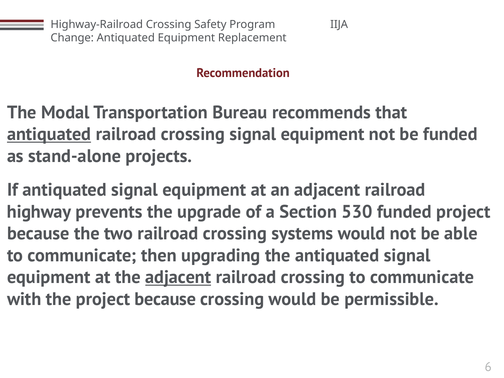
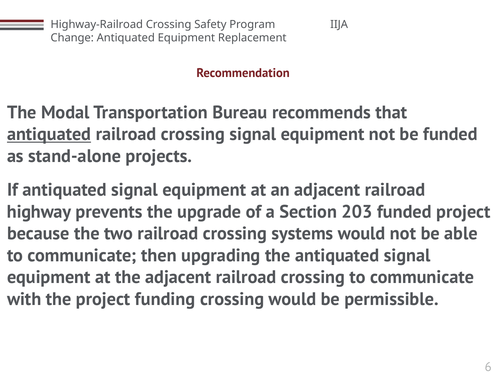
530: 530 -> 203 (357, 212)
adjacent underline: present -> none (178, 277)
the project because: because -> funding (165, 299)
